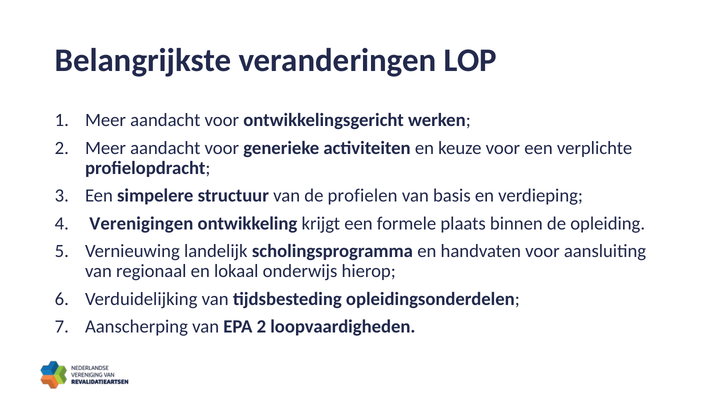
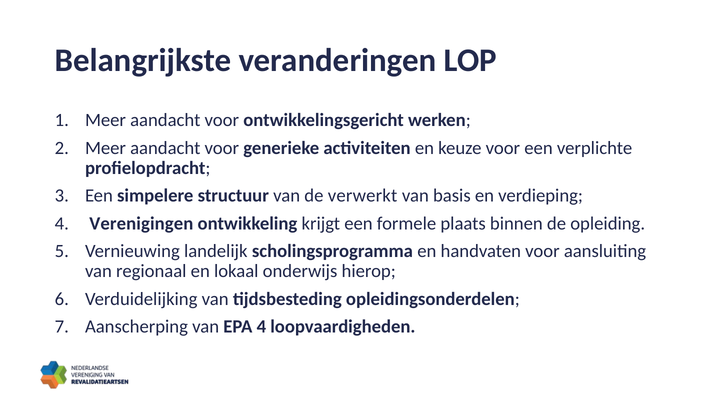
profielen: profielen -> verwerkt (363, 196)
EPA 2: 2 -> 4 (261, 327)
